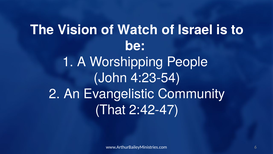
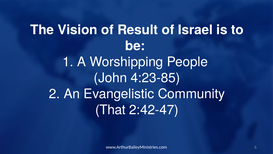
Watch: Watch -> Result (138, 30)
4:23-54: 4:23-54 -> 4:23-85 (155, 78)
